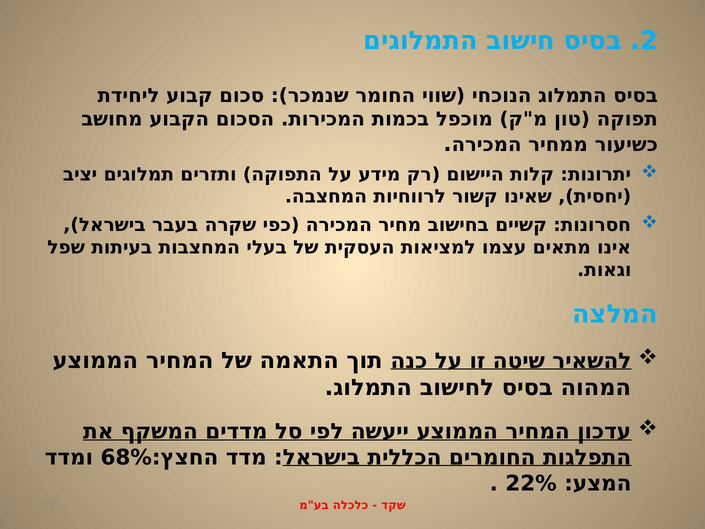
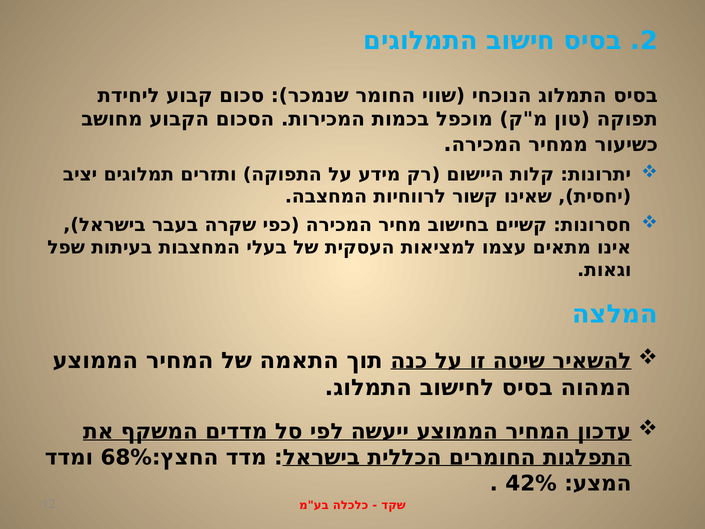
22%: 22% -> 42% (531, 483)
